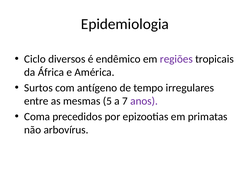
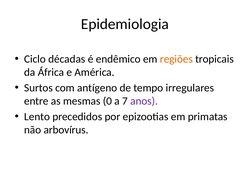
diversos: diversos -> décadas (67, 59)
regiões colour: purple -> orange (176, 59)
5: 5 -> 0 (107, 101)
Coma: Coma -> Lento (37, 117)
